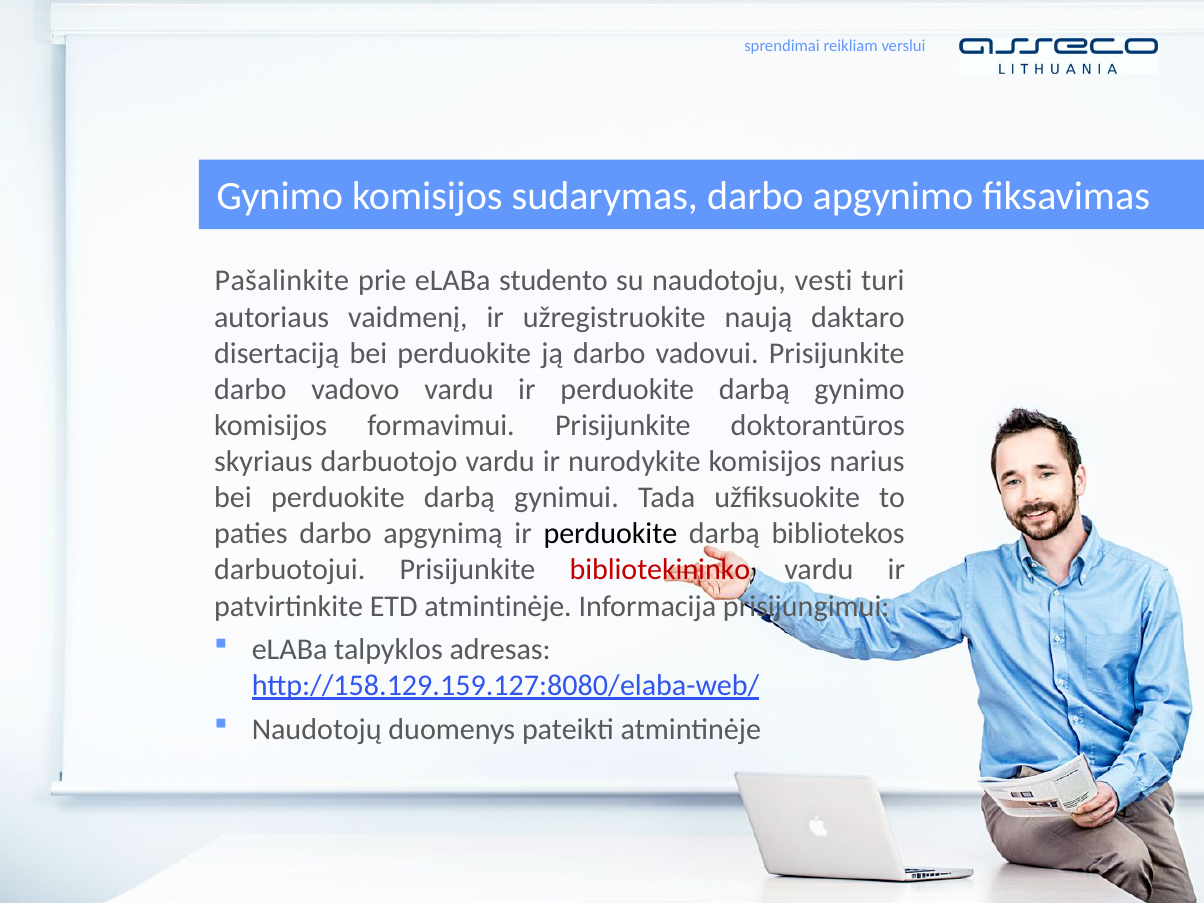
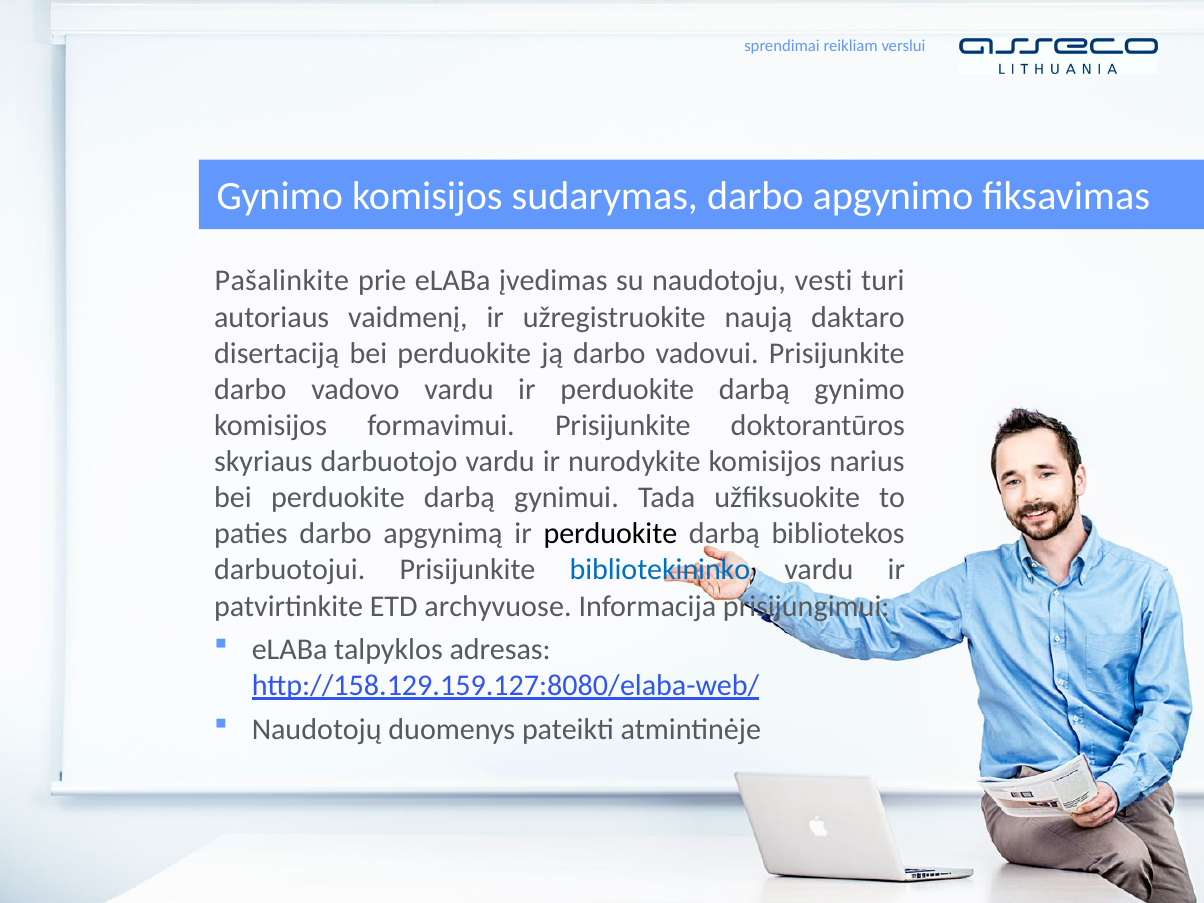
studento: studento -> įvedimas (553, 281)
bibliotekininko colour: red -> blue (660, 570)
ETD atmintinėje: atmintinėje -> archyvuose (498, 606)
